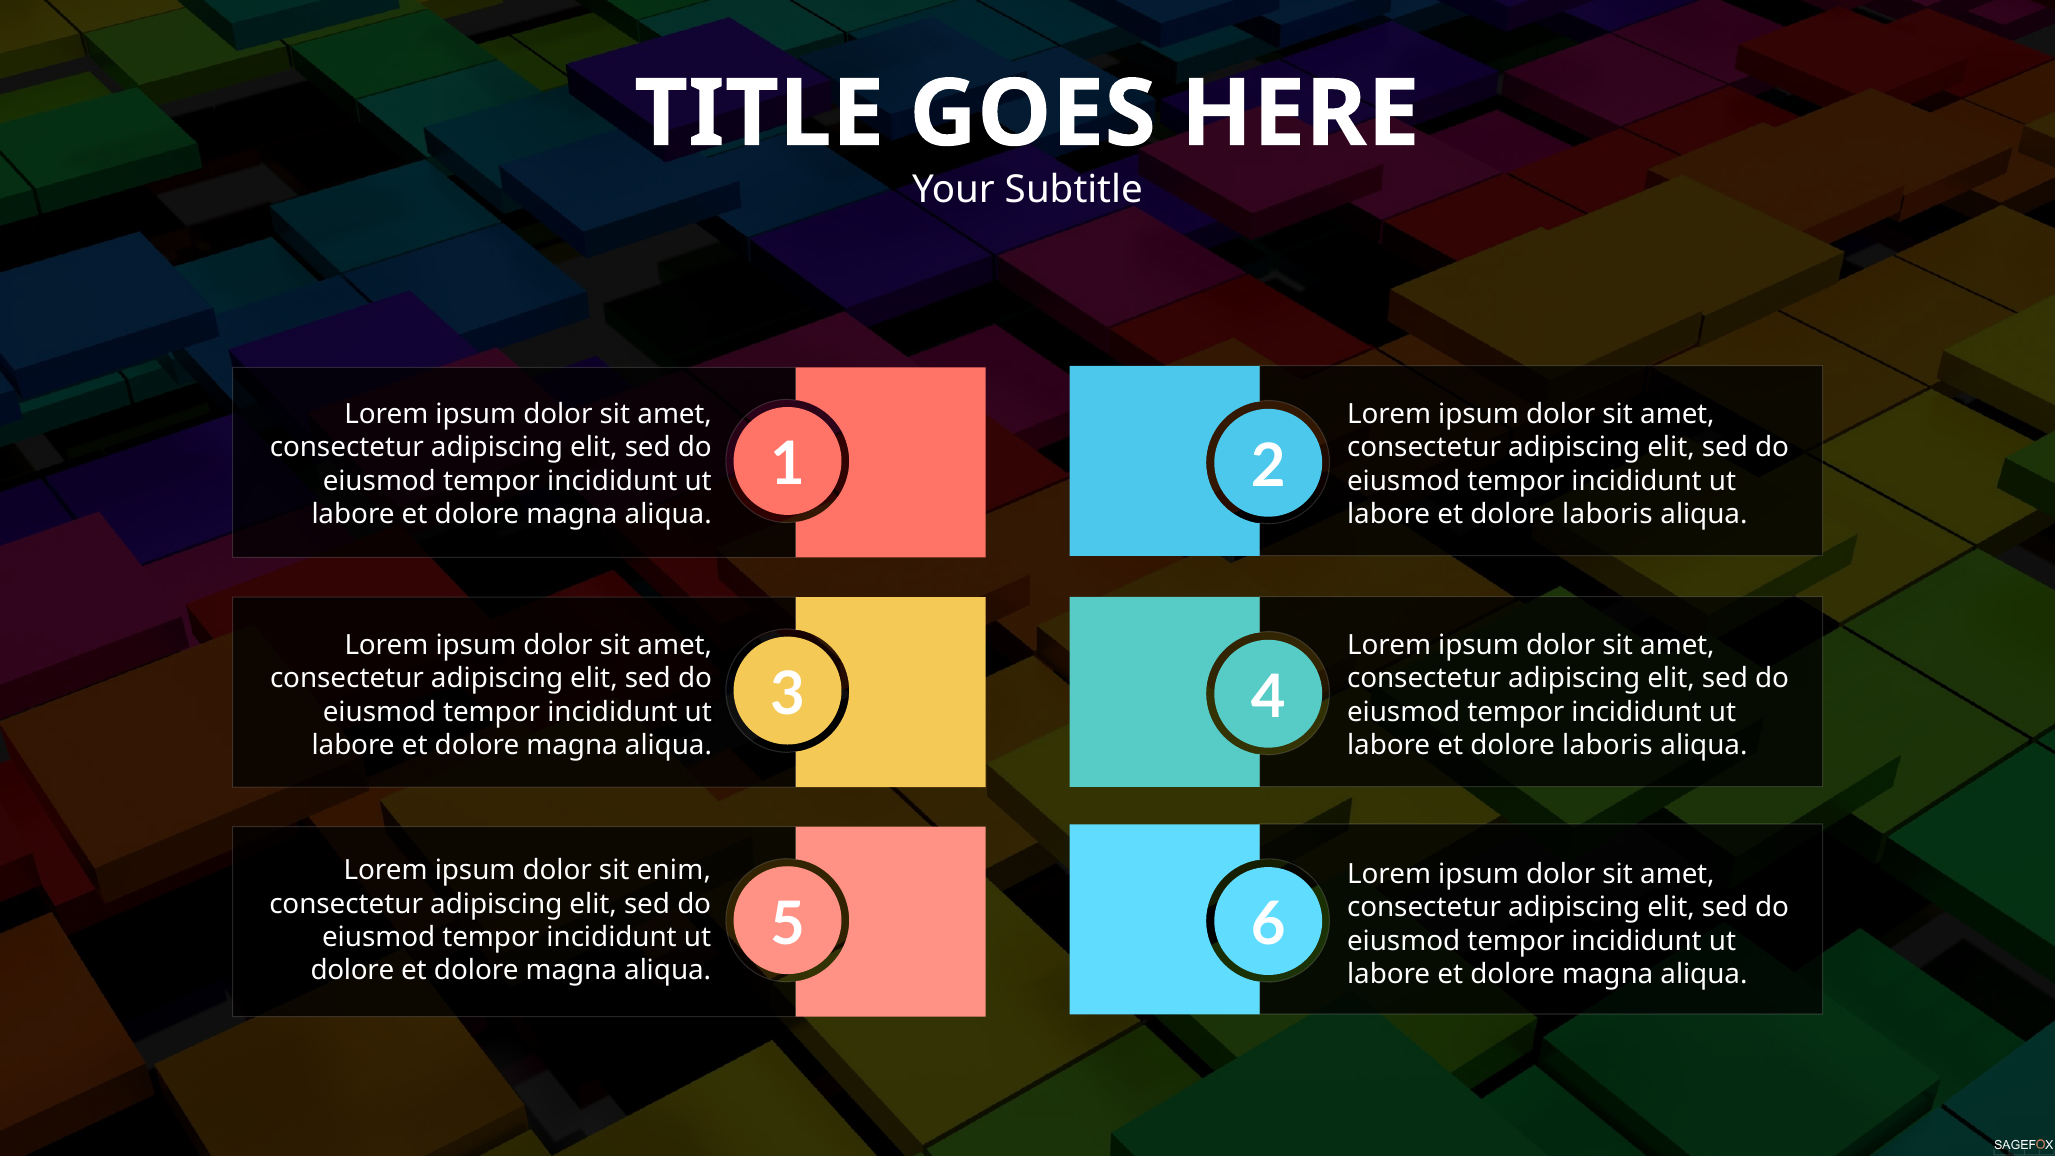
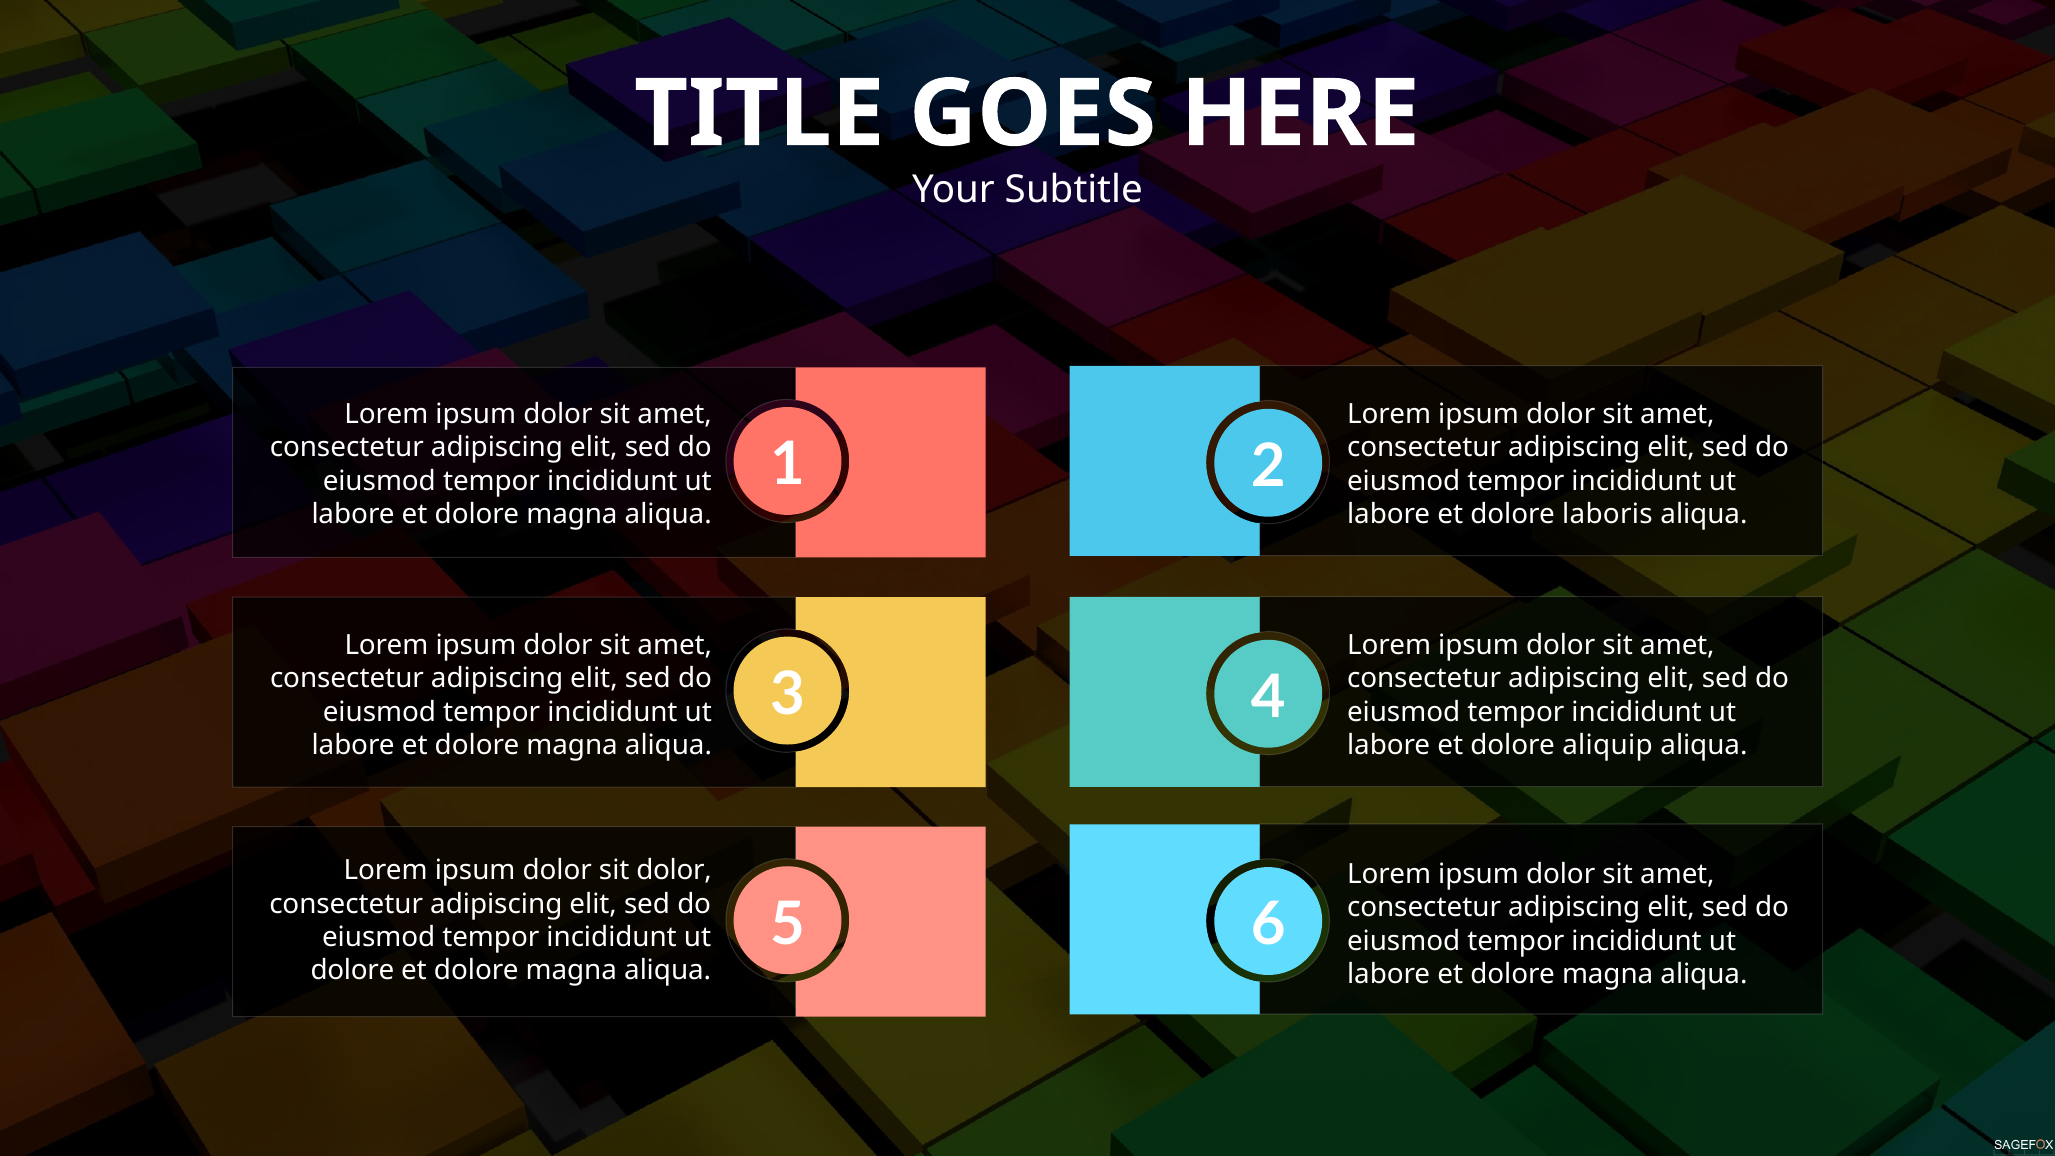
laboris: laboris -> aliquip (1607, 745)
sit enim: enim -> dolor (674, 870)
